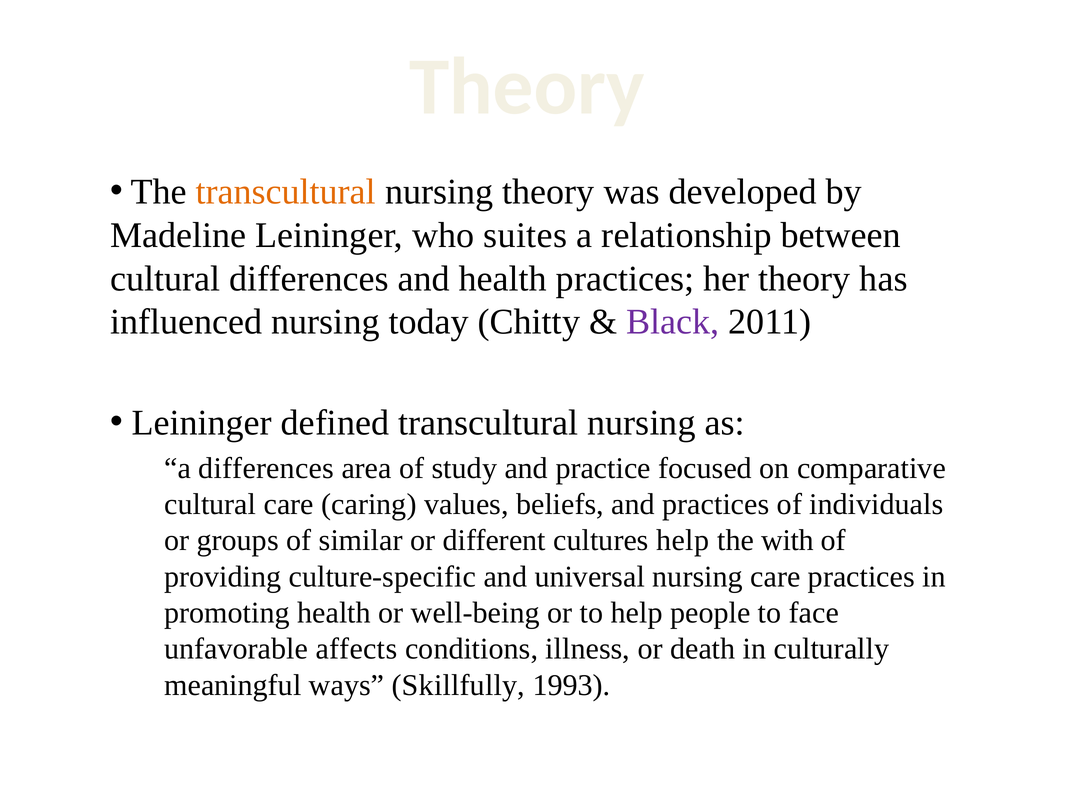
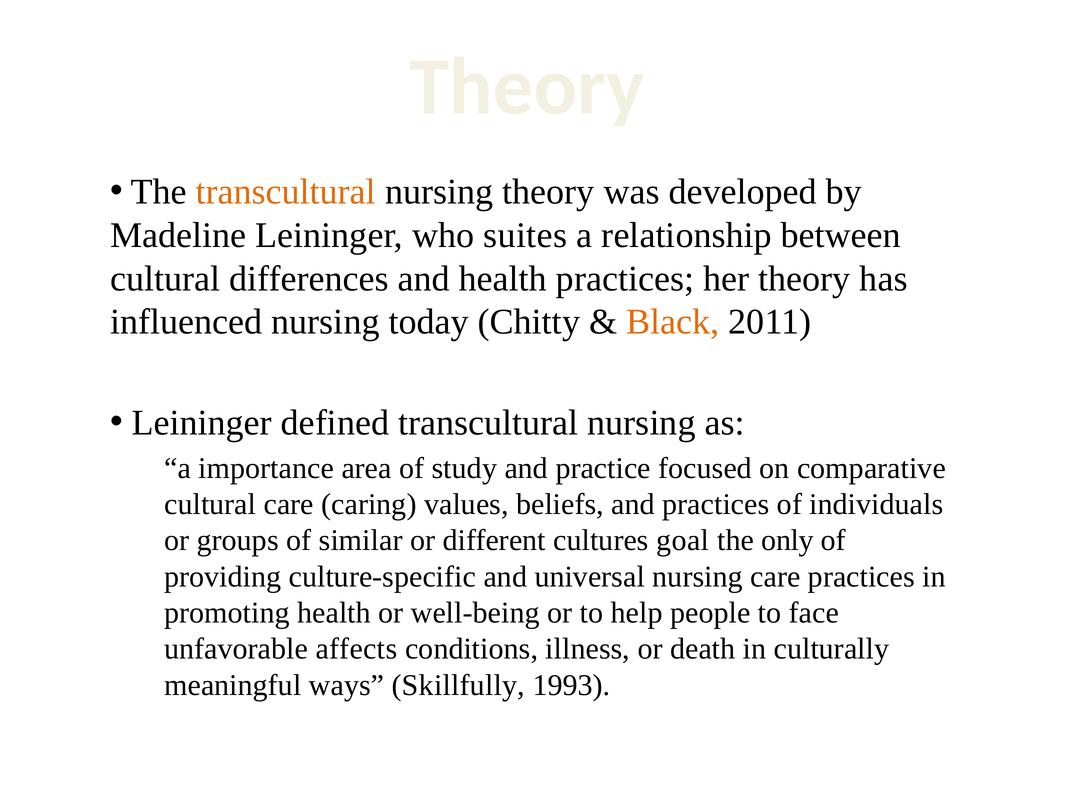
Black colour: purple -> orange (673, 322)
a differences: differences -> importance (266, 468)
cultures help: help -> goal (683, 541)
with: with -> only (788, 541)
